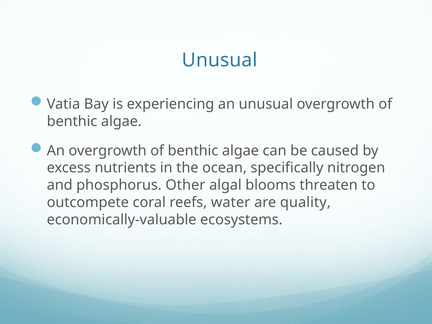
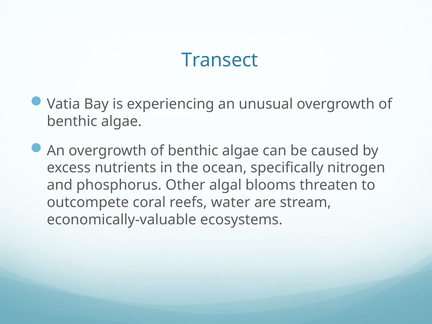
Unusual: Unusual -> Transect (220, 60)
quality: quality -> stream (305, 202)
